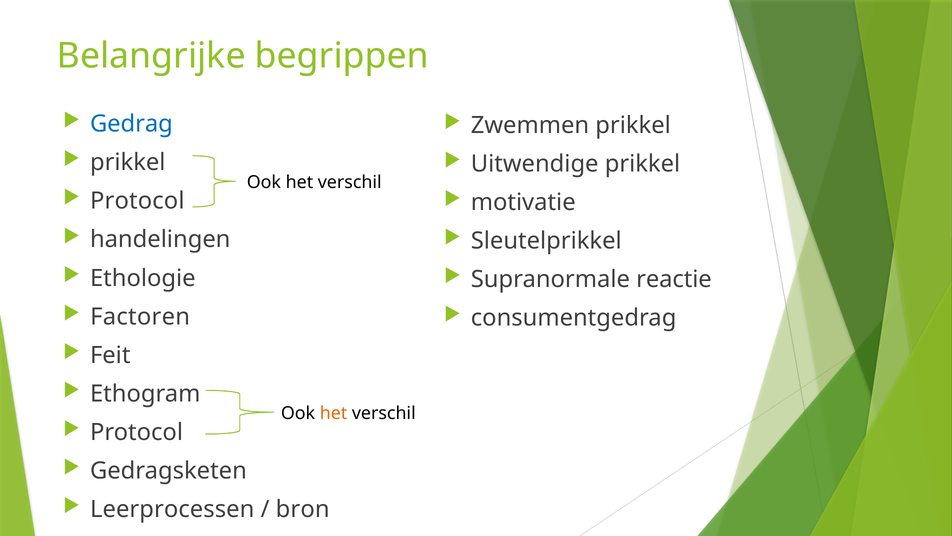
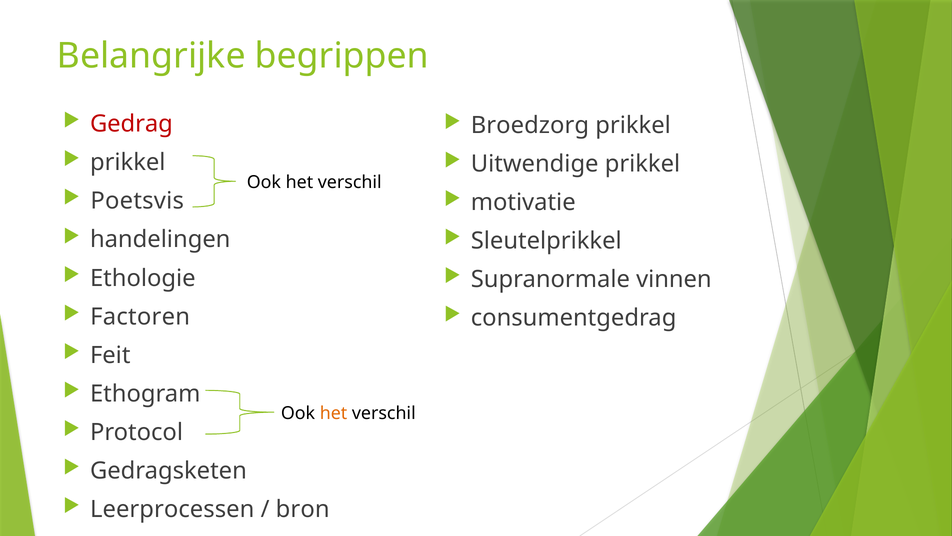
Gedrag colour: blue -> red (131, 124)
Zwemmen: Zwemmen -> Broedzorg (530, 125)
Protocol: Protocol -> Poetsvis (137, 201)
reactie: reactie -> vinnen (674, 279)
